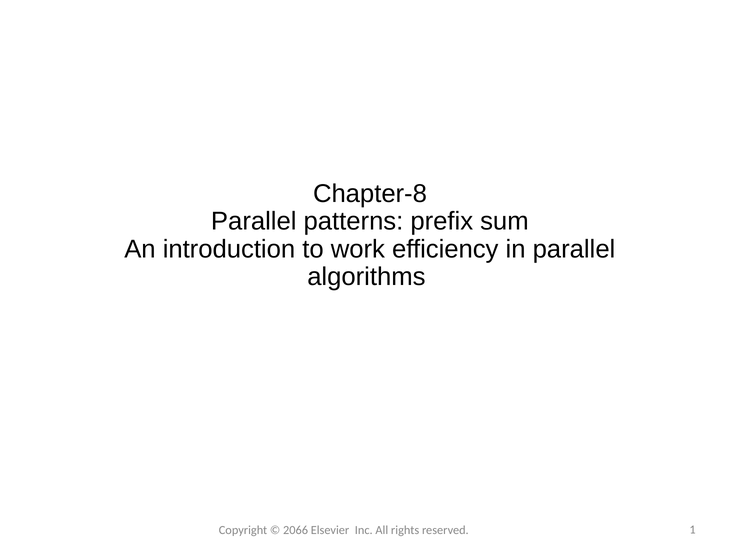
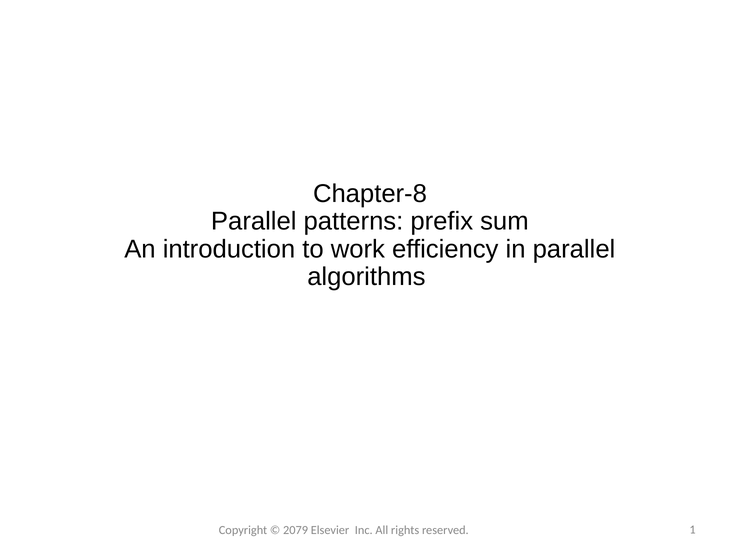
2066: 2066 -> 2079 (296, 530)
